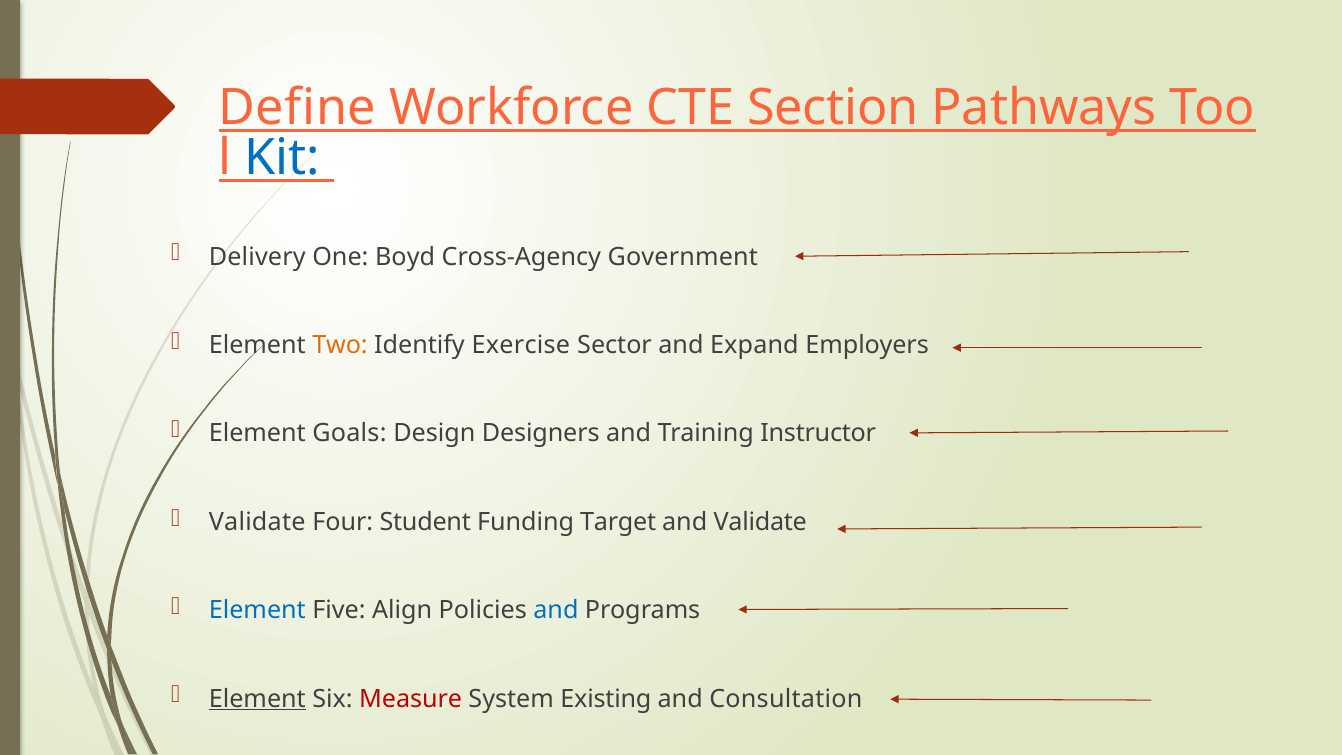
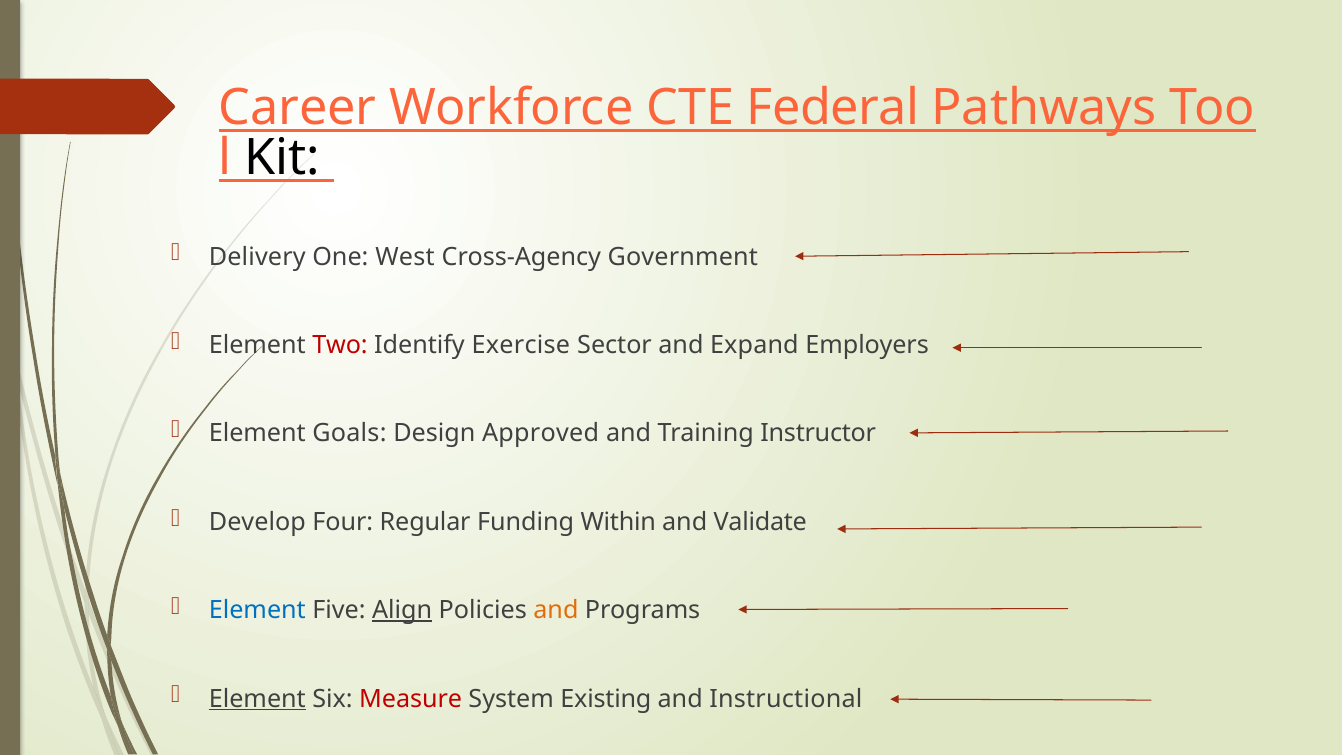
Define: Define -> Career (298, 107)
Section: Section -> Federal (833, 107)
Kit colour: blue -> black (283, 158)
Boyd: Boyd -> West (405, 257)
Two colour: orange -> red (340, 345)
Designers: Designers -> Approved (541, 433)
Validate: Validate -> Develop (257, 522)
Student: Student -> Regular (425, 522)
Target: Target -> Within (618, 522)
Align underline: none -> present (402, 610)
and colour: blue -> orange (556, 610)
Consultation: Consultation -> Instructional (786, 699)
